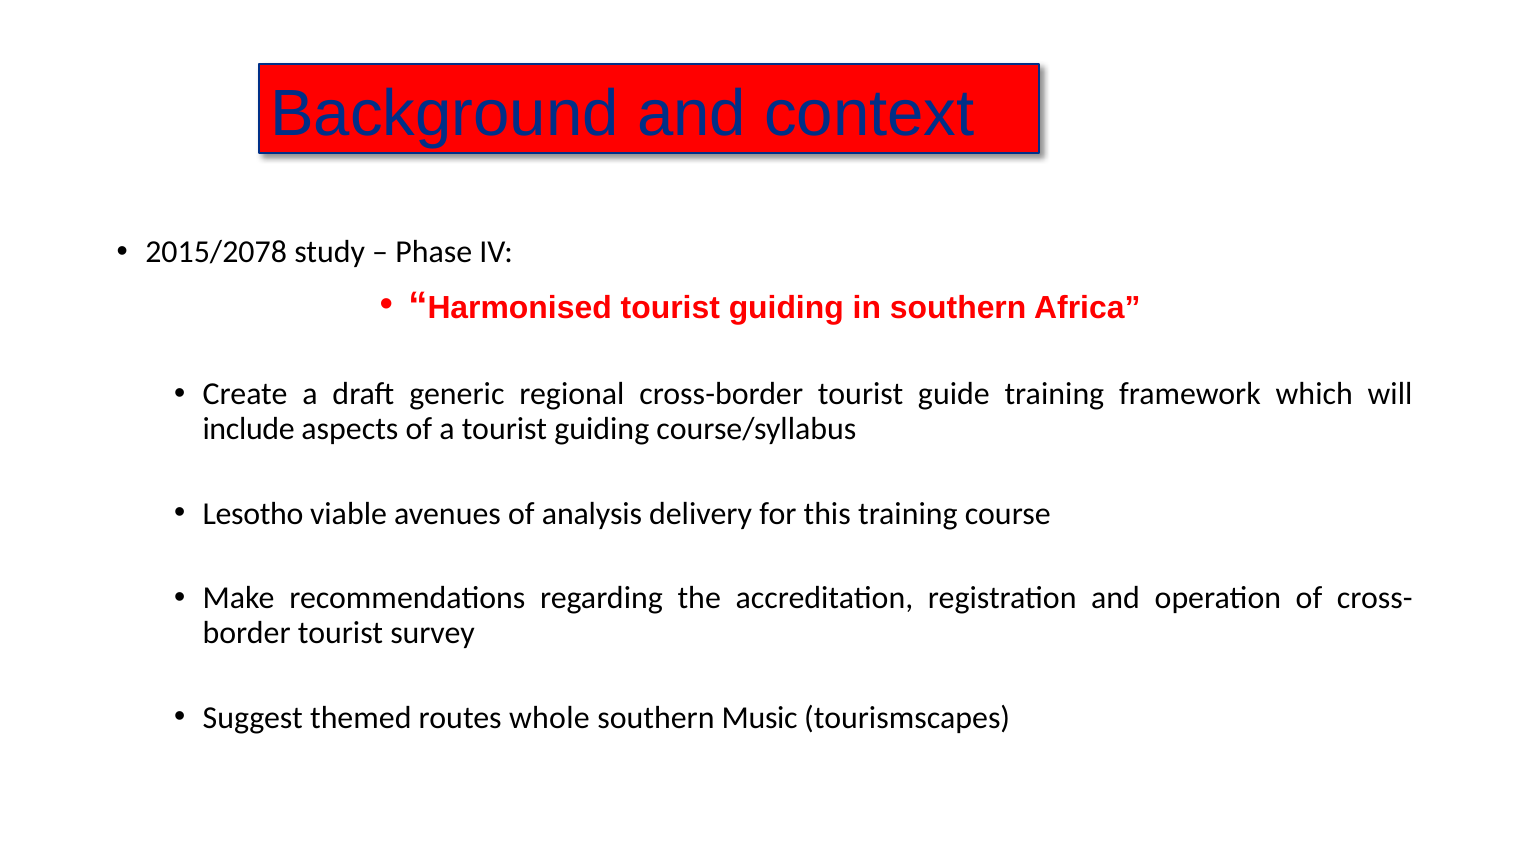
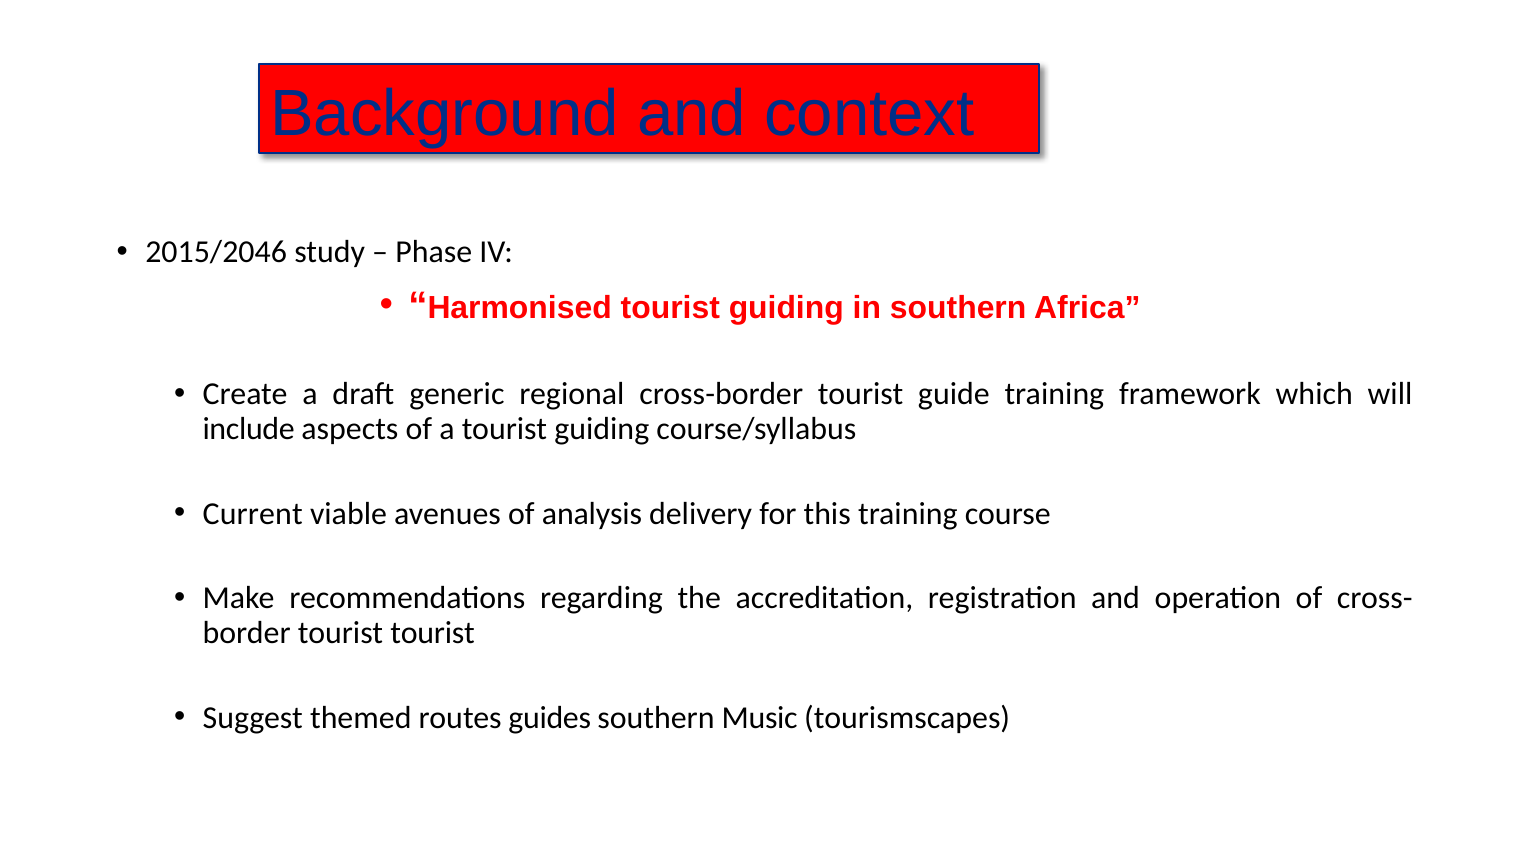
2015/2078: 2015/2078 -> 2015/2046 (216, 252)
Lesotho: Lesotho -> Current (253, 513)
tourist survey: survey -> tourist (433, 633)
whole: whole -> guides (550, 717)
